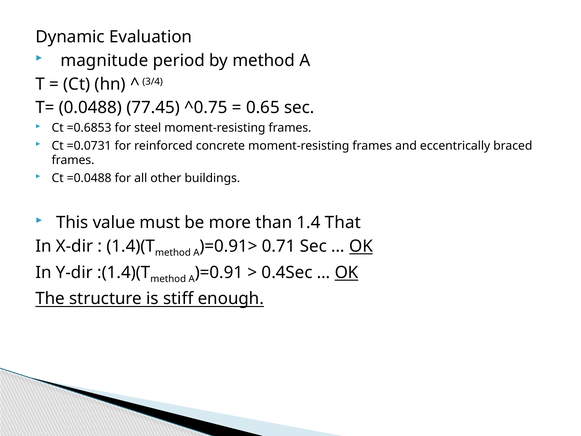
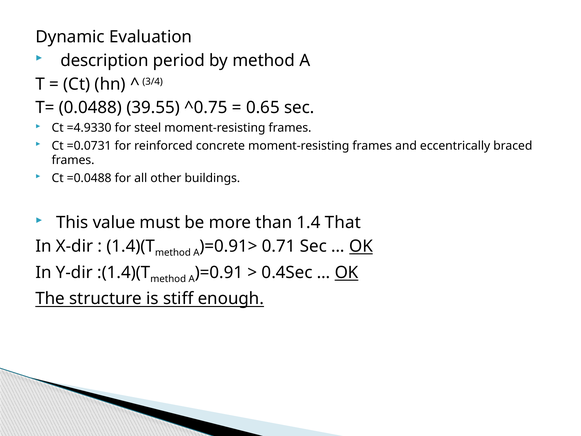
magnitude: magnitude -> description (105, 60)
77.45: 77.45 -> 39.55 (153, 108)
=0.6853: =0.6853 -> =4.9330 (89, 128)
